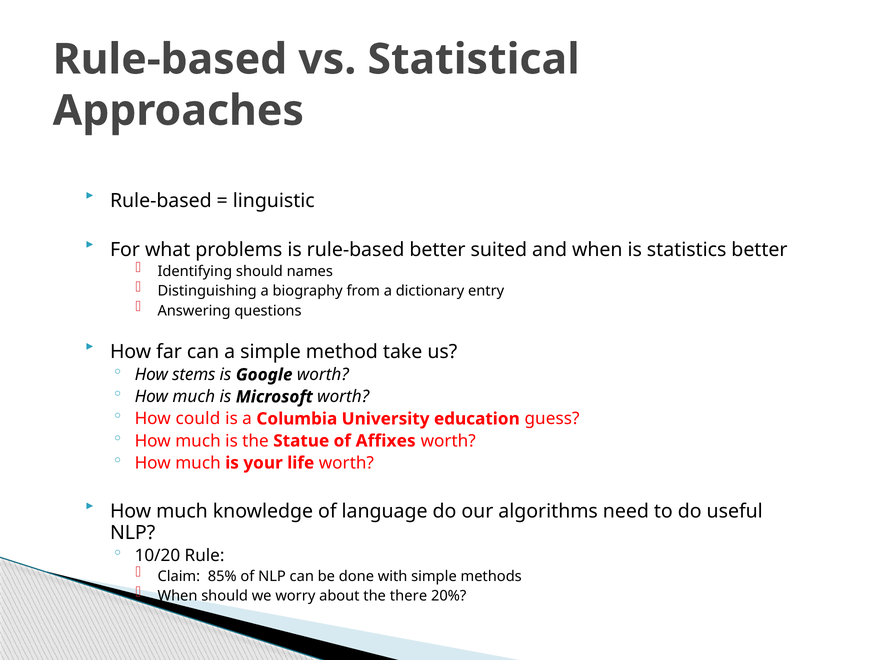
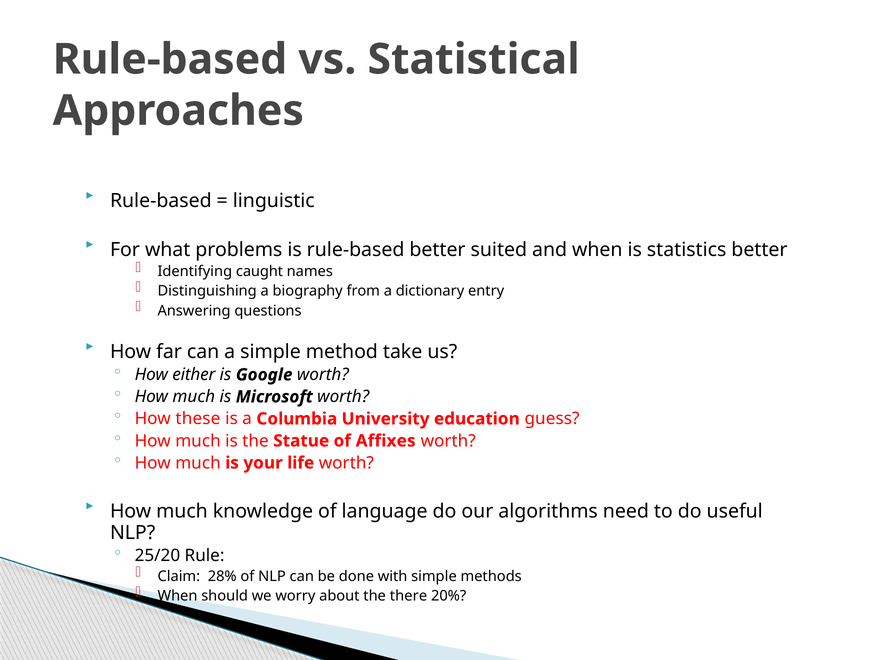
Identifying should: should -> caught (260, 271)
stems: stems -> either (194, 375)
could: could -> these (198, 419)
10/20: 10/20 -> 25/20 (157, 556)
85%: 85% -> 28% (222, 576)
